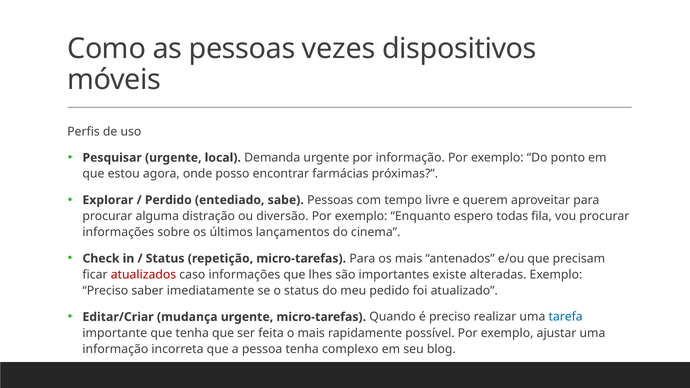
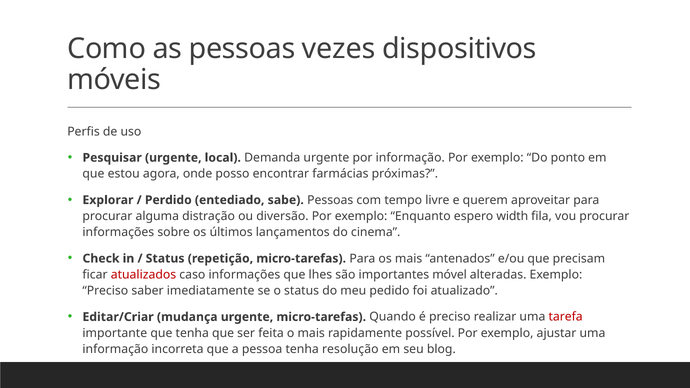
todas: todas -> width (512, 216)
existe: existe -> móvel (450, 275)
tarefa colour: blue -> red (566, 317)
complexo: complexo -> resolução (350, 349)
